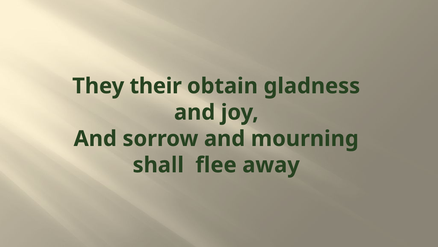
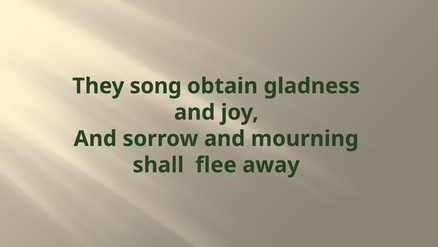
their: their -> song (156, 86)
